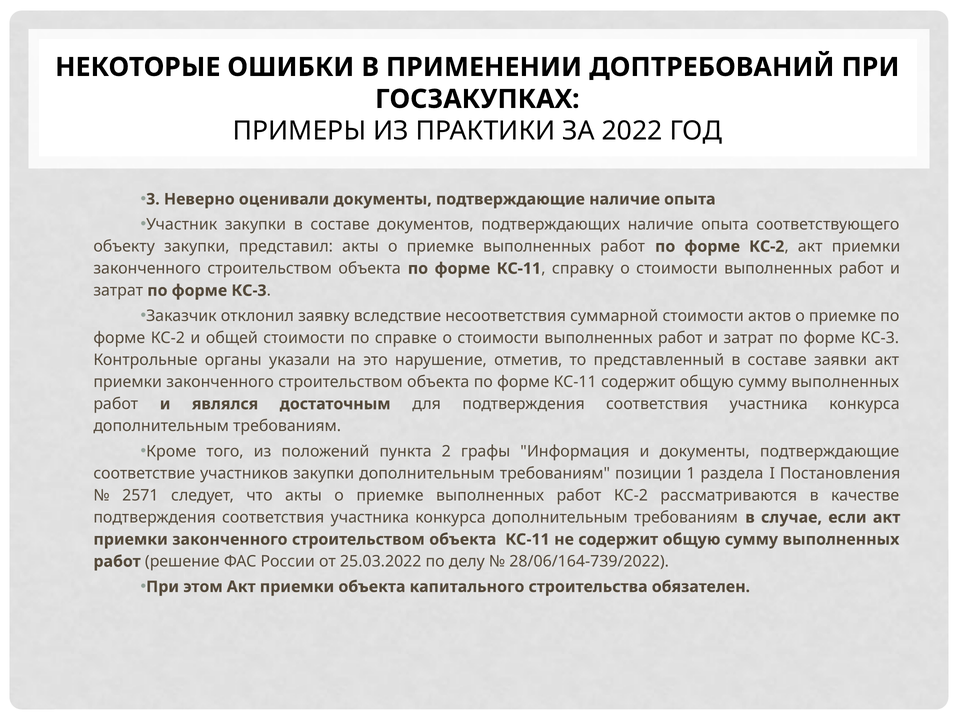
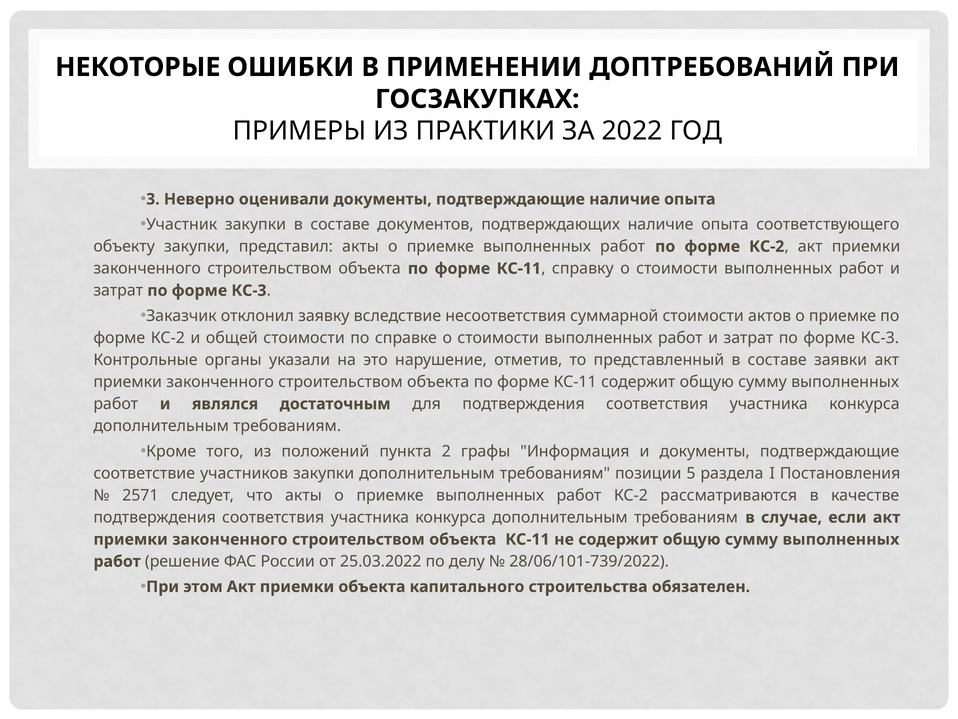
1: 1 -> 5 (691, 473)
28/06/164-739/2022: 28/06/164-739/2022 -> 28/06/101-739/2022 (589, 561)
